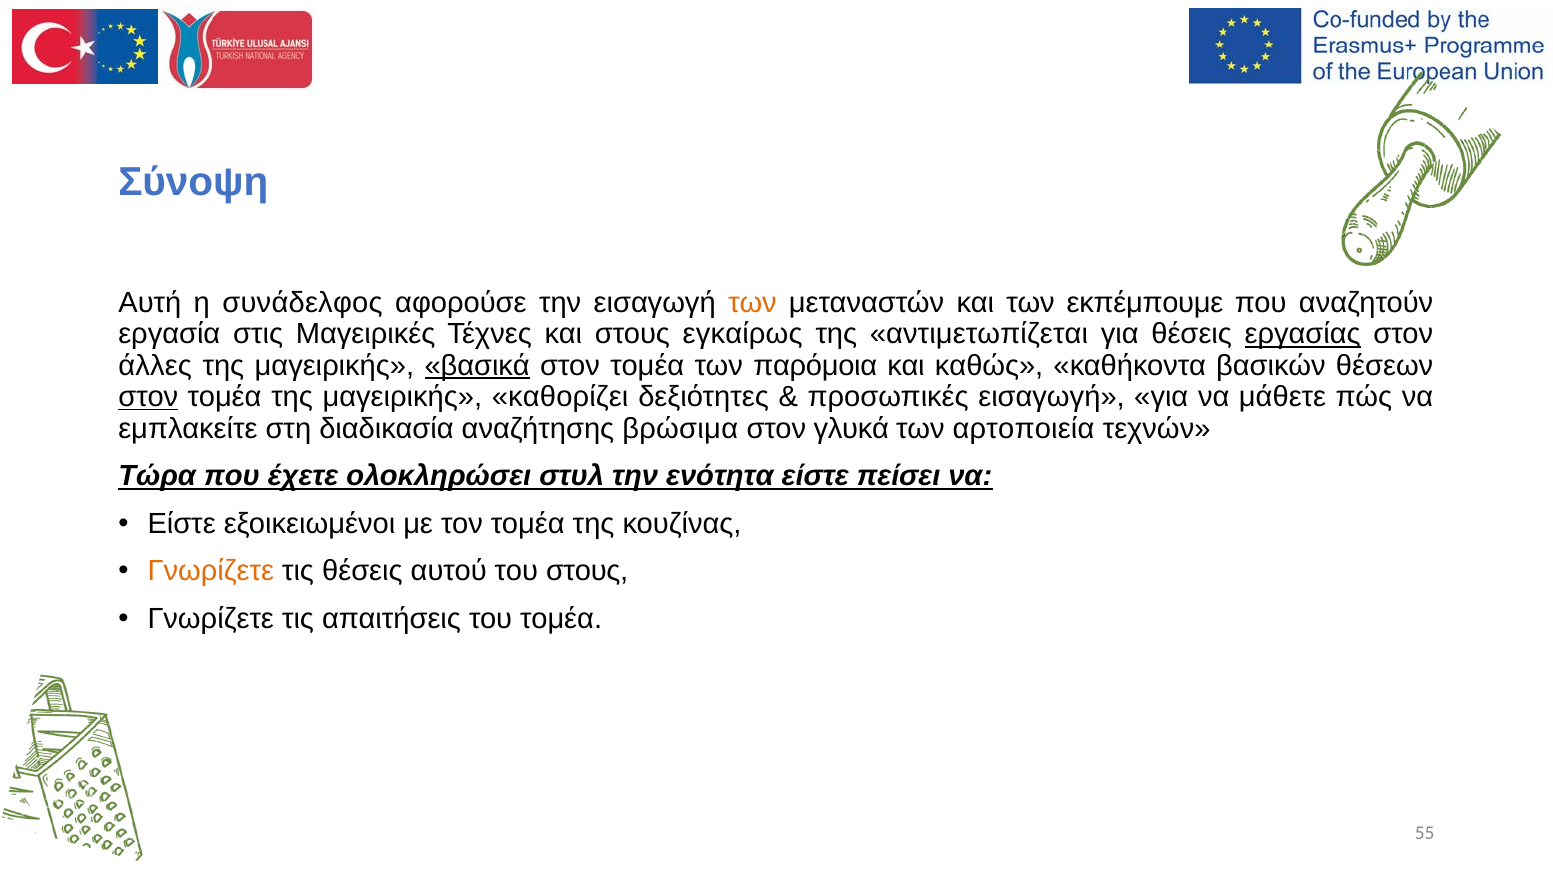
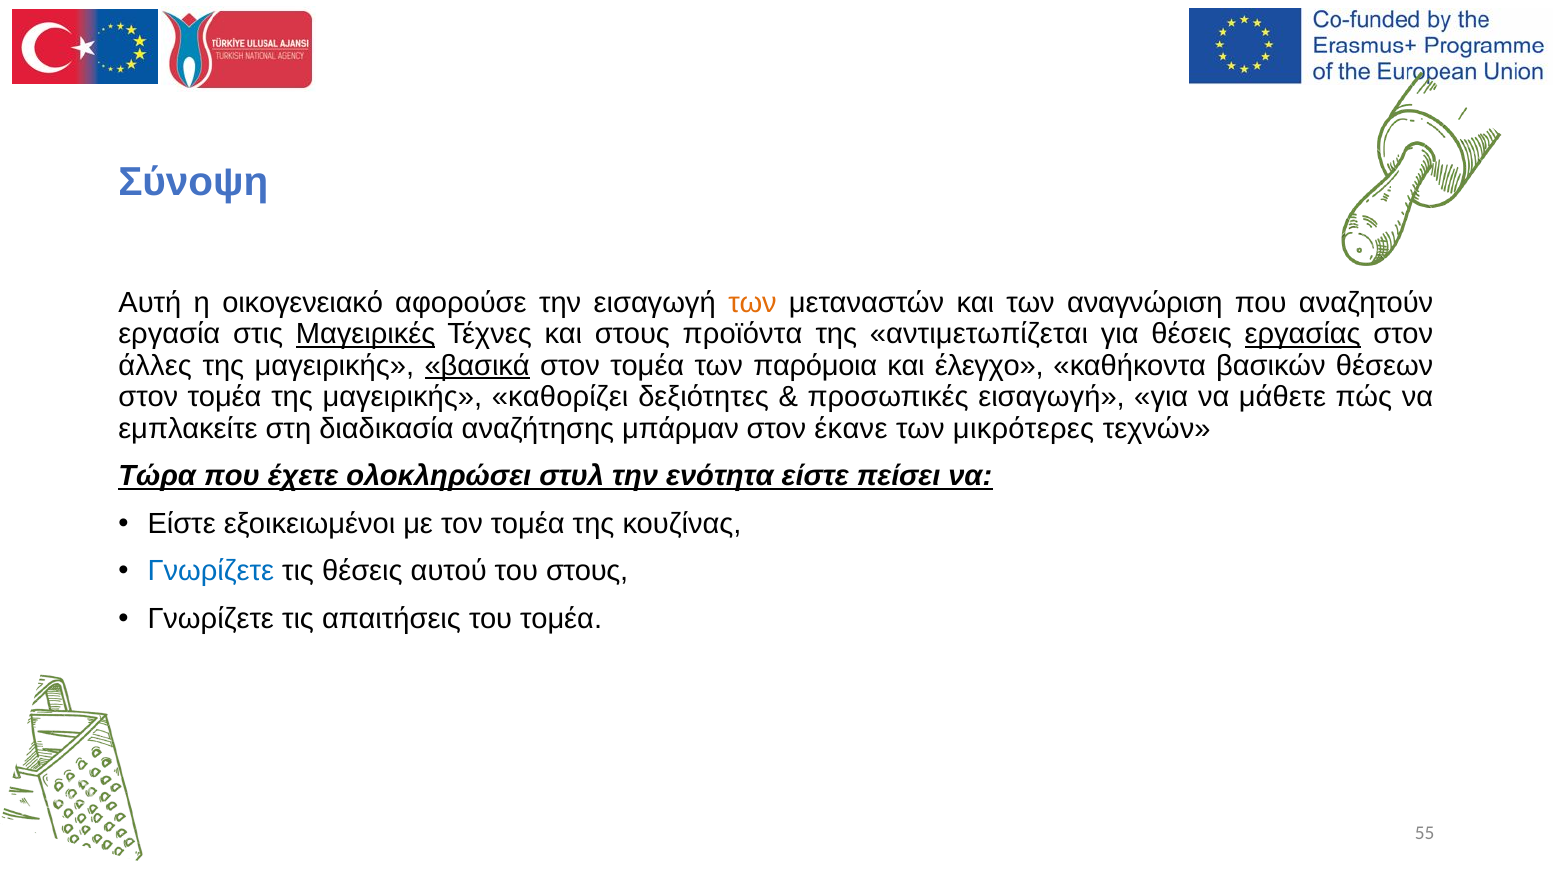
συνάδελφος: συνάδελφος -> οικογενειακό (303, 303)
εκπέμπουμε: εκπέμπουμε -> αναγνώριση (1145, 303)
Μαγειρικές underline: none -> present (366, 334)
εγκαίρως: εγκαίρως -> προϊόντα (743, 334)
καθώς: καθώς -> έλεγχο (989, 366)
στον underline: present -> none (148, 397)
βρώσιμα: βρώσιμα -> μπάρμαν (681, 429)
γλυκά: γλυκά -> έκανε (851, 429)
αρτοποιεία: αρτοποιεία -> μικρότερες (1024, 429)
Γνωρίζετε colour: orange -> blue (211, 572)
